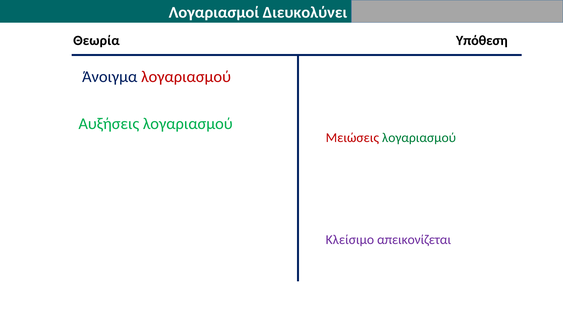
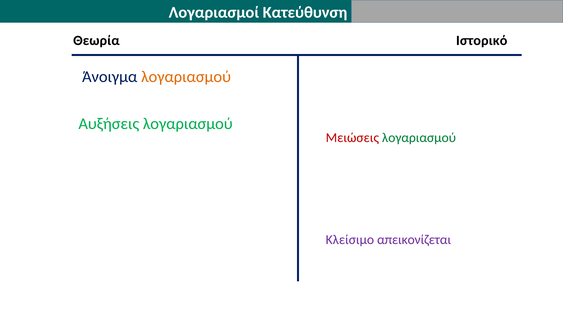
Διευκολύνει: Διευκολύνει -> Κατεύθυνση (305, 12)
Υπόθεση: Υπόθεση -> Ιστορικό (482, 41)
λογαριασμού colour: red -> orange (186, 77)
